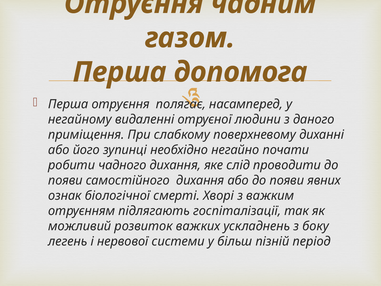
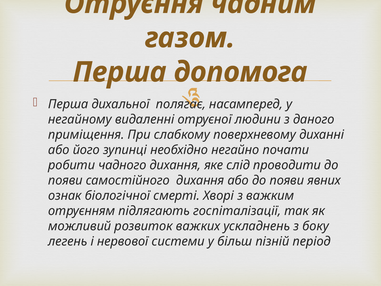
Перша отруєння: отруєння -> дихальної (121, 104)
